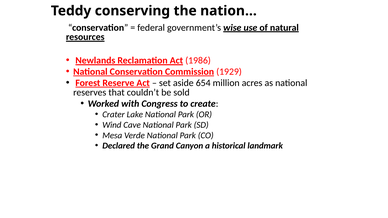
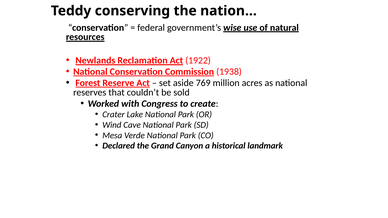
1986: 1986 -> 1922 (198, 61)
1929: 1929 -> 1938 (229, 72)
654: 654 -> 769 (203, 83)
